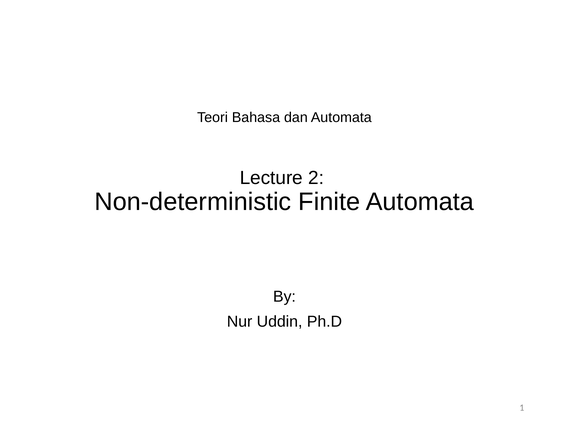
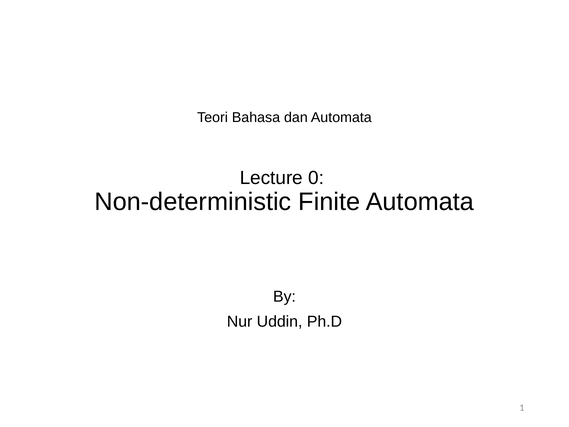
2: 2 -> 0 (316, 178)
